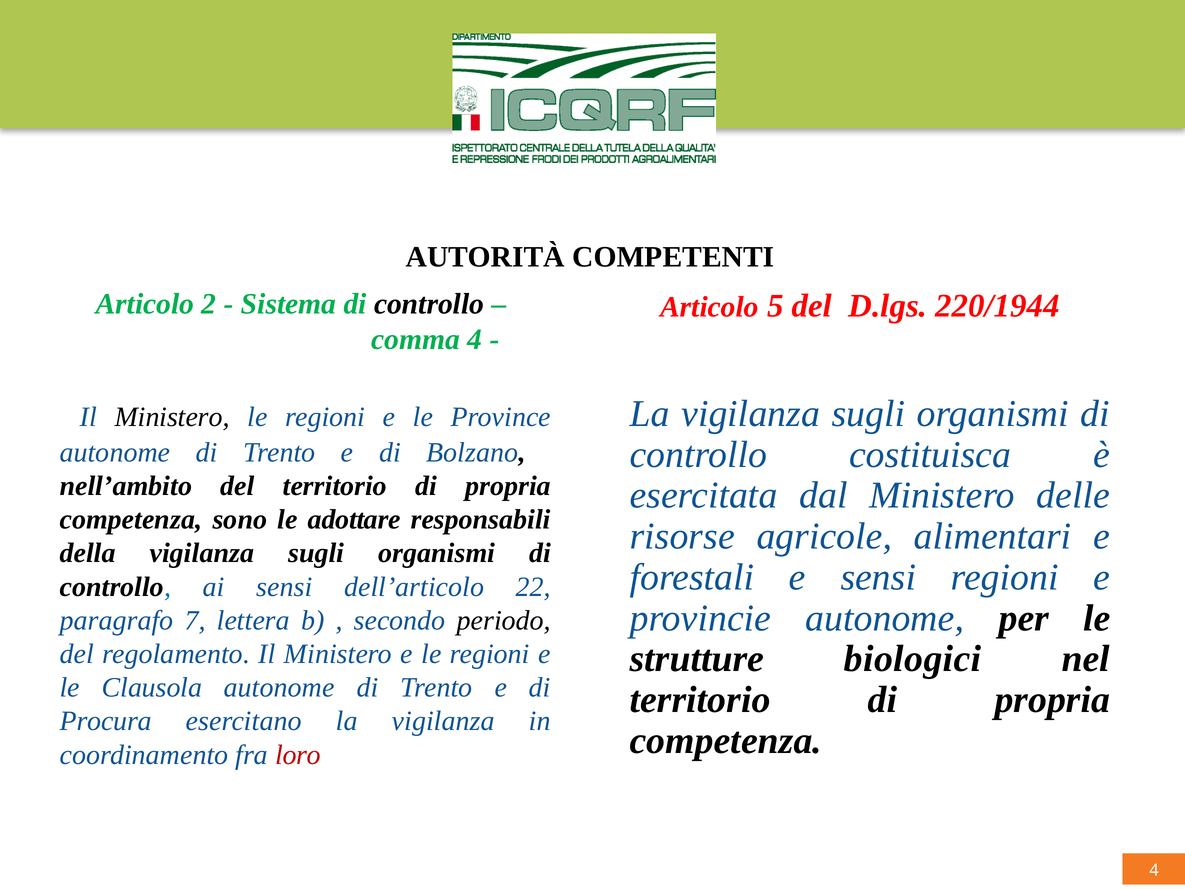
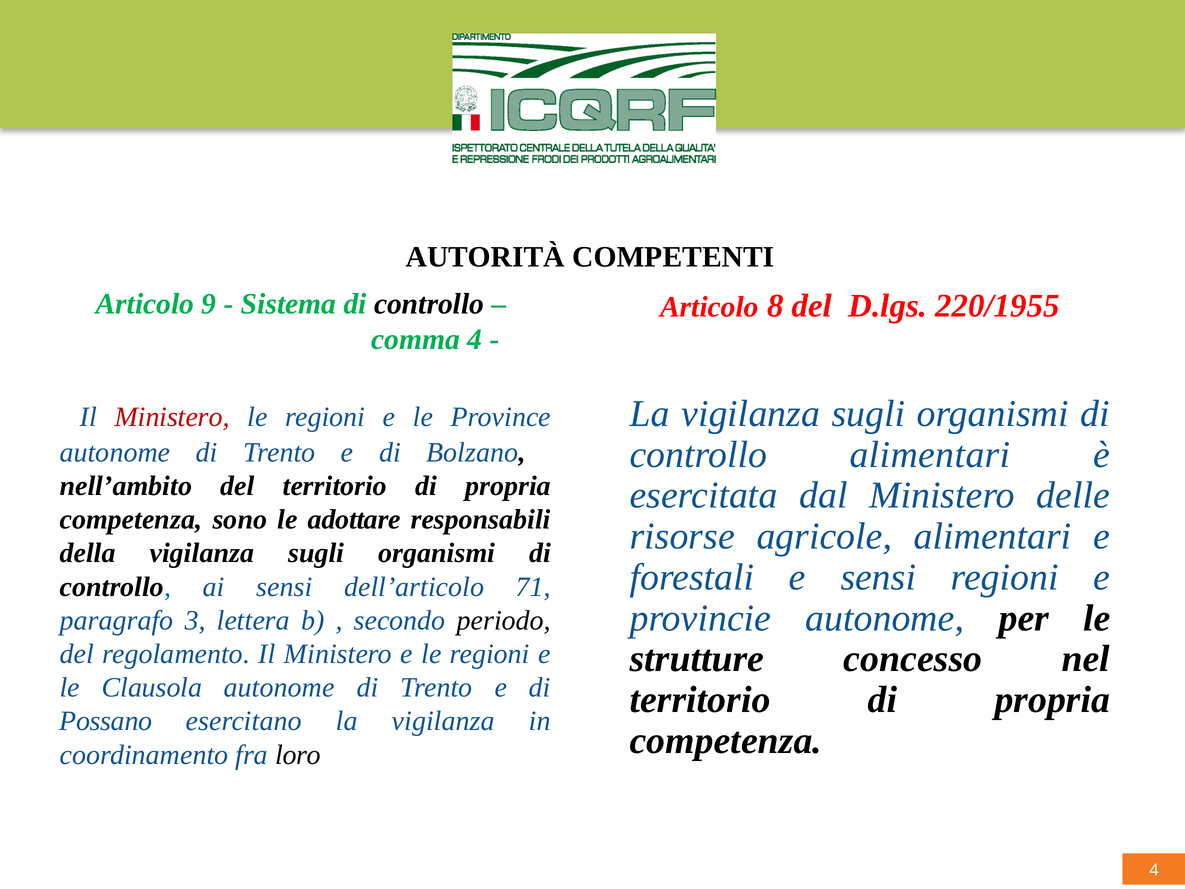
5: 5 -> 8 (775, 306)
220/1944: 220/1944 -> 220/1955 (998, 306)
2: 2 -> 9 (209, 304)
Ministero colour: black -> red (172, 417)
controllo costituisca: costituisca -> alimentari (930, 454)
22: 22 -> 71 (533, 587)
7: 7 -> 3 (195, 620)
biologici: biologici -> concesso (913, 659)
Procura: Procura -> Possano (106, 721)
loro colour: red -> black (298, 755)
